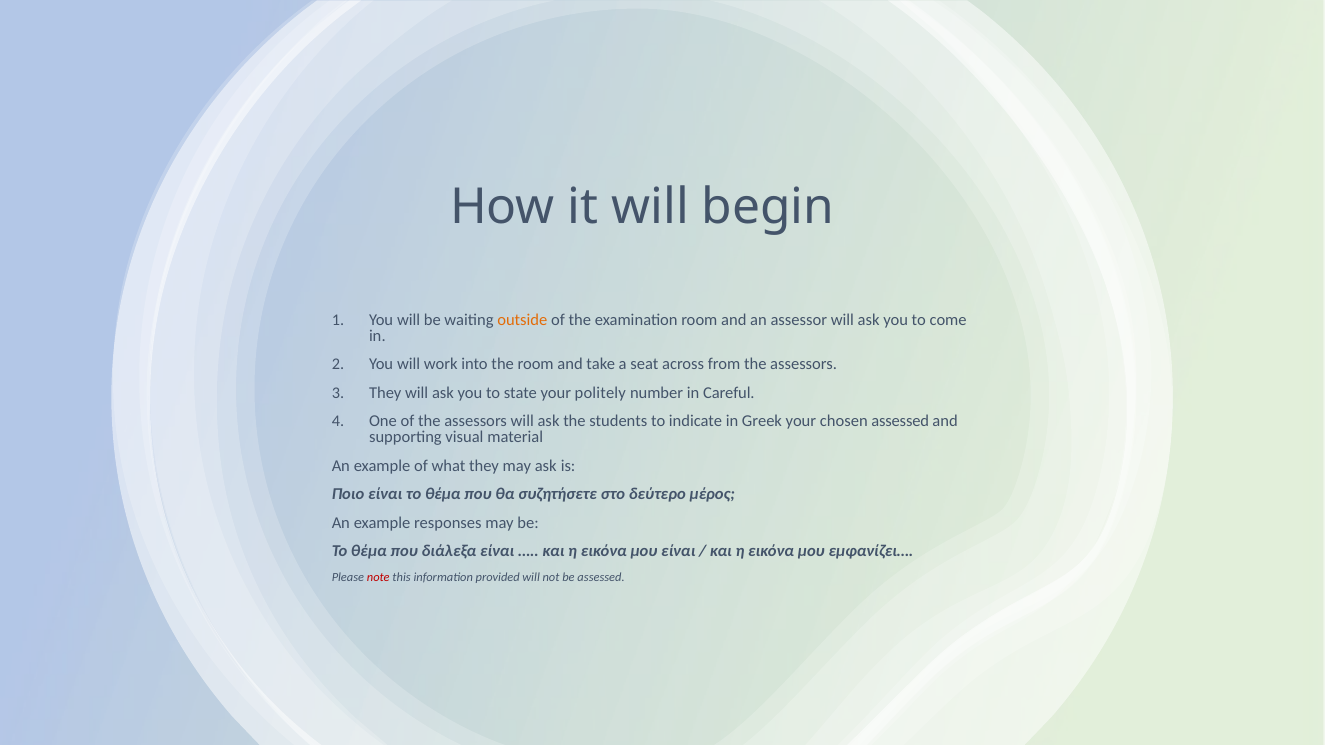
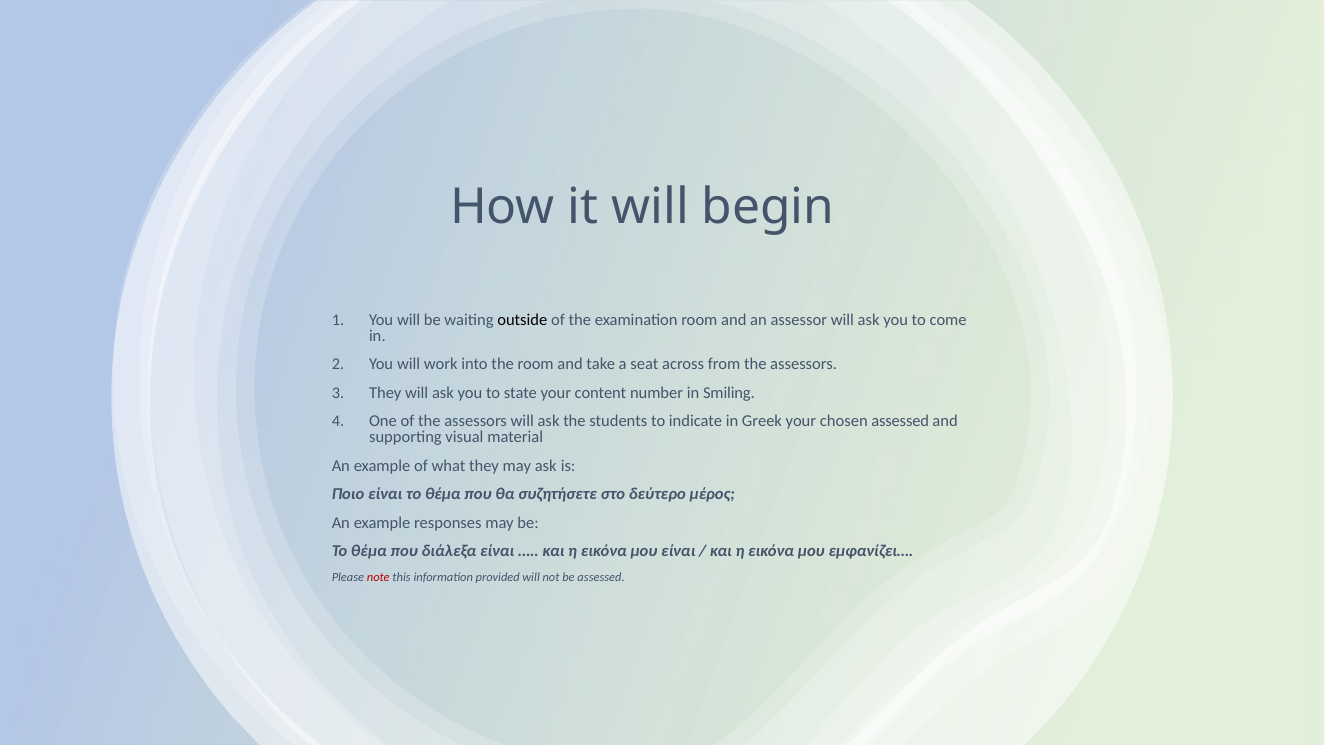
outside colour: orange -> black (522, 320)
politely: politely -> content (600, 393)
Careful: Careful -> Smiling (729, 393)
